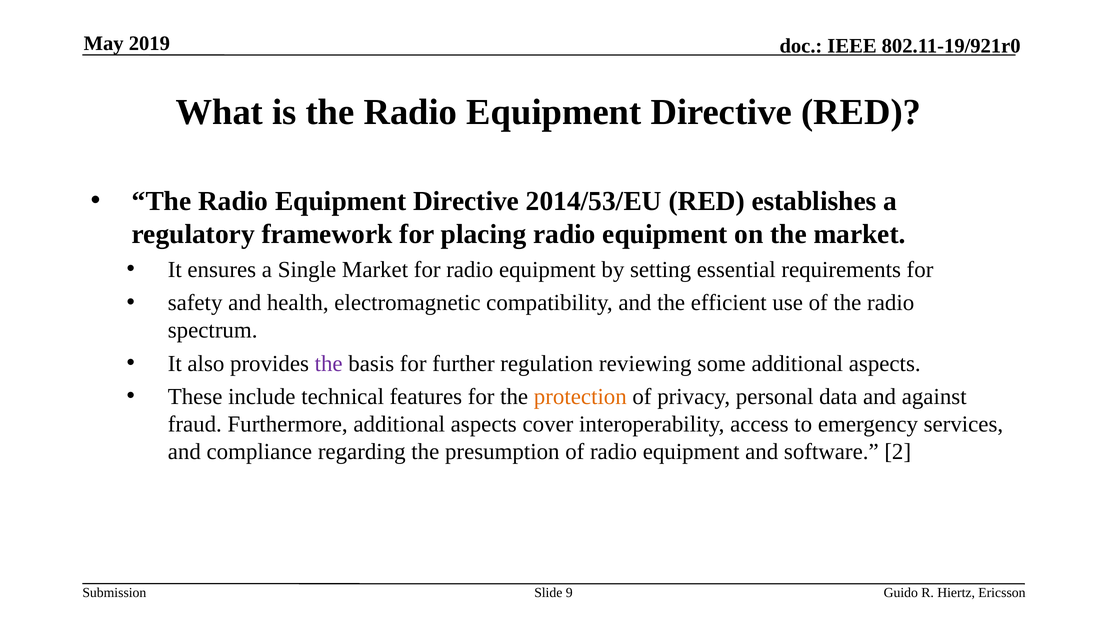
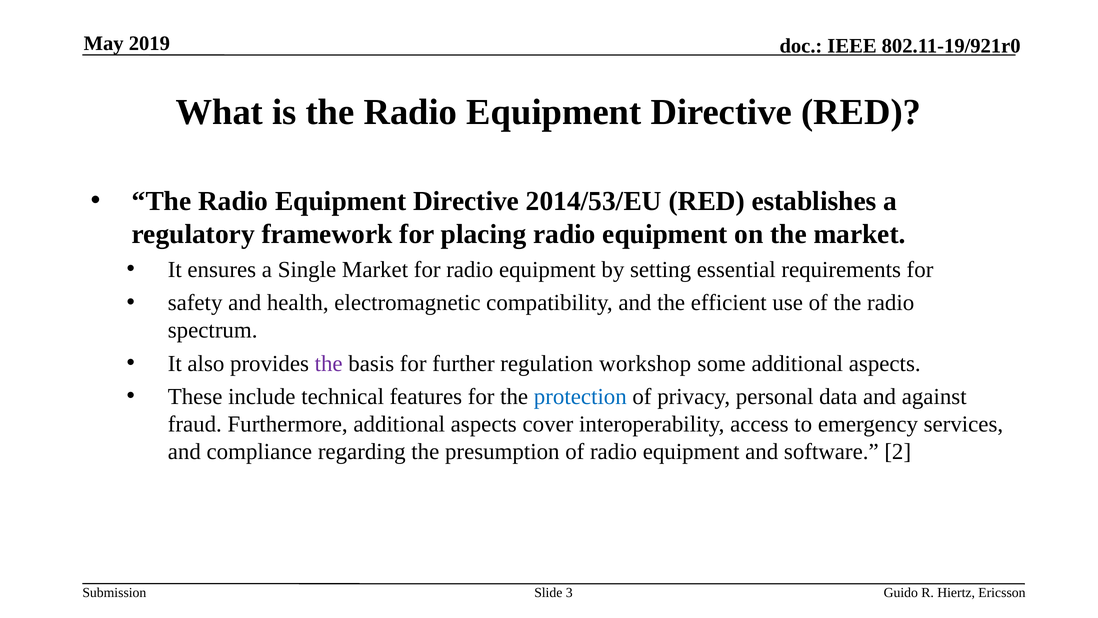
reviewing: reviewing -> workshop (645, 363)
protection colour: orange -> blue (580, 396)
9: 9 -> 3 (569, 592)
